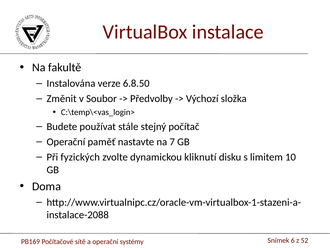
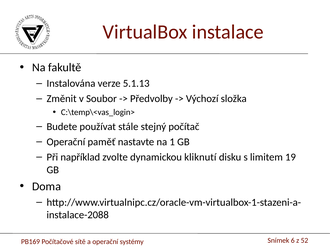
6.8.50: 6.8.50 -> 5.1.13 (136, 83)
7: 7 -> 1 (172, 142)
fyzických: fyzických -> například (80, 157)
10: 10 -> 19 (291, 157)
